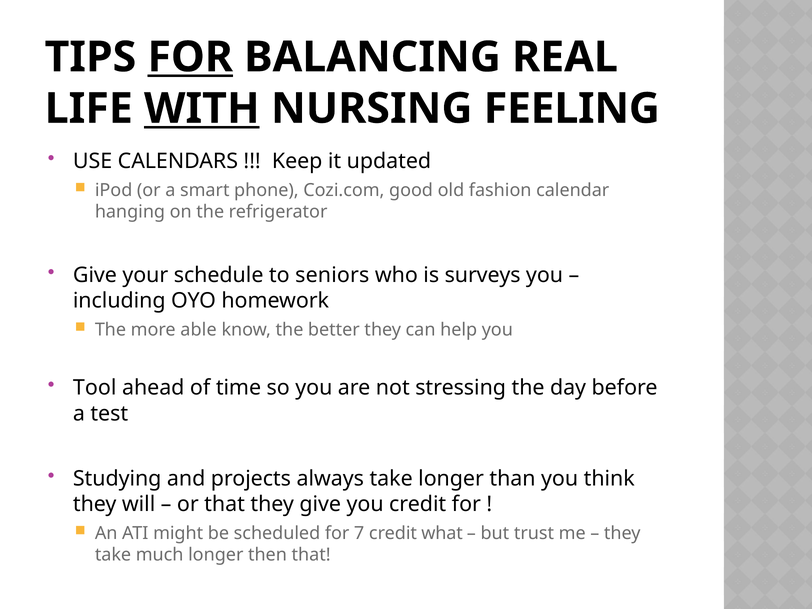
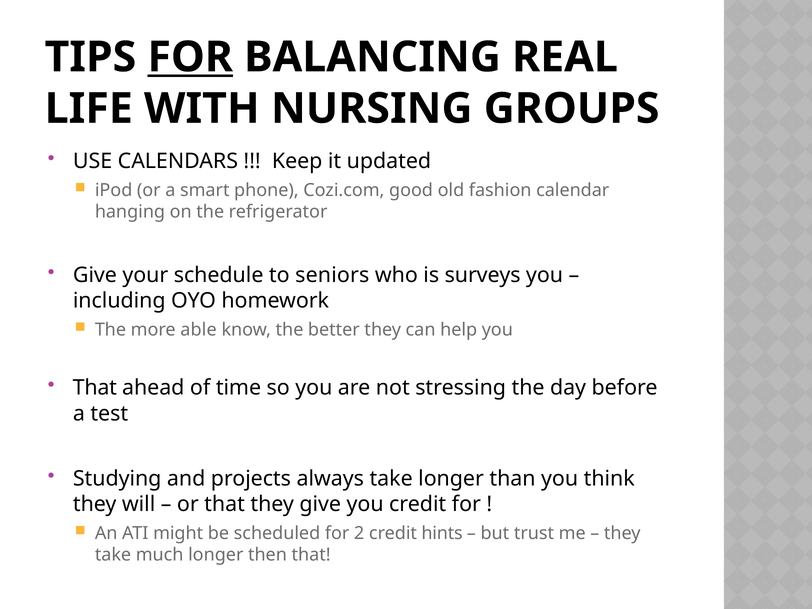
WITH underline: present -> none (202, 109)
FEELING: FEELING -> GROUPS (572, 109)
Tool: Tool -> That (95, 388)
7: 7 -> 2 (359, 533)
what: what -> hints (442, 533)
